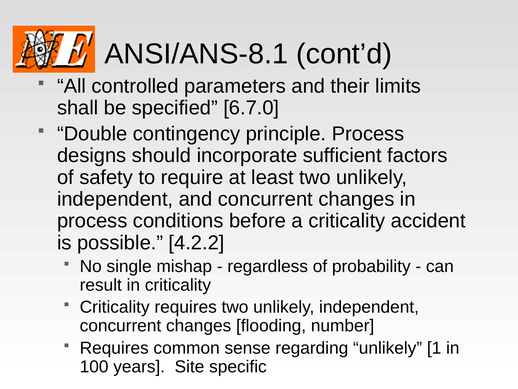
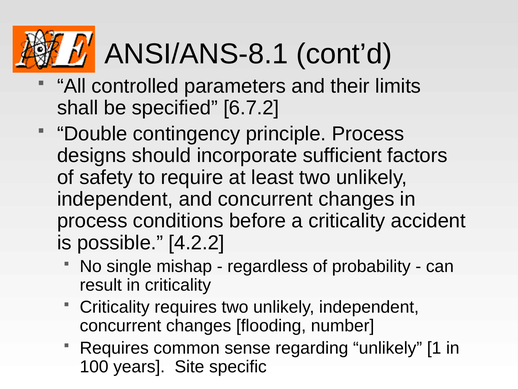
6.7.0: 6.7.0 -> 6.7.2 (251, 108)
